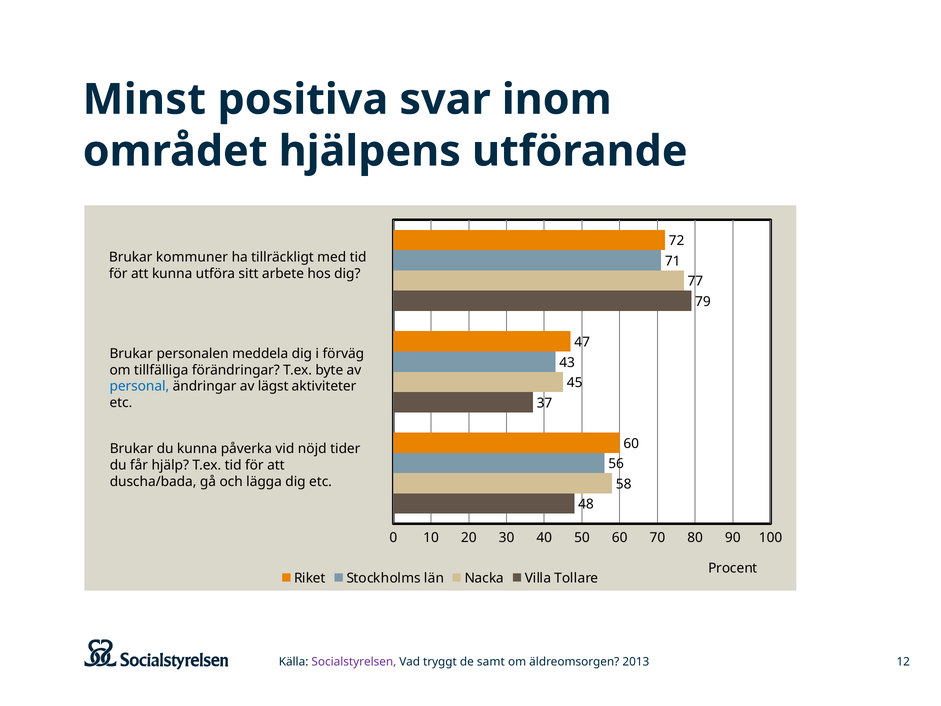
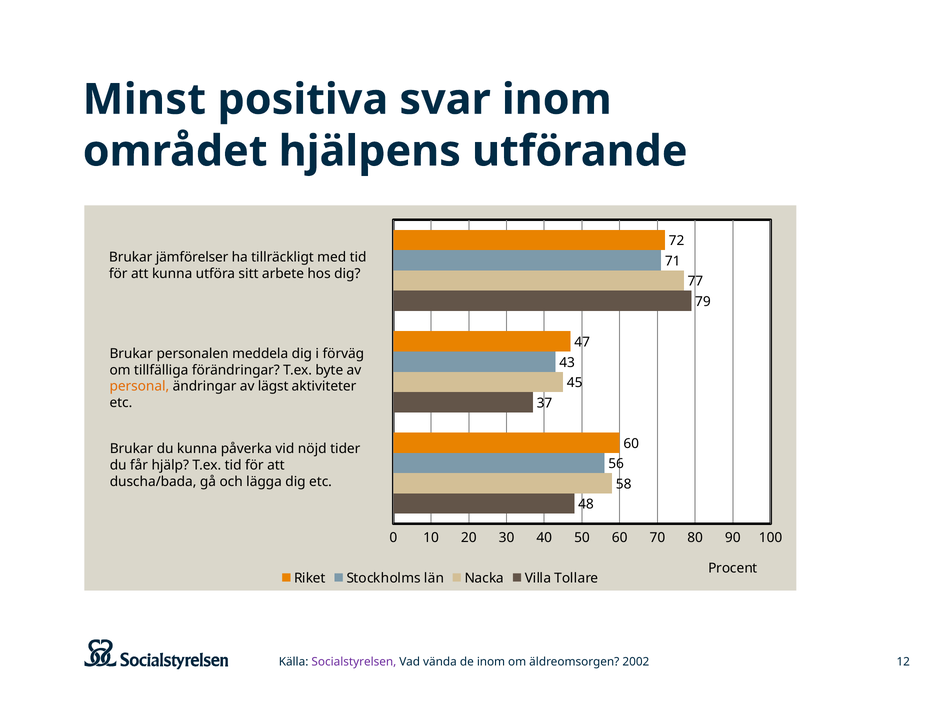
kommuner: kommuner -> jämförelser (192, 257)
personal colour: blue -> orange (139, 386)
tryggt: tryggt -> vända (440, 662)
de samt: samt -> inom (491, 662)
2013: 2013 -> 2002 (636, 662)
